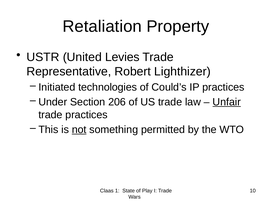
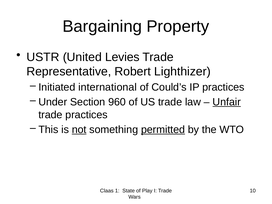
Retaliation: Retaliation -> Bargaining (102, 26)
technologies: technologies -> international (108, 87)
206: 206 -> 960 (117, 102)
permitted underline: none -> present (163, 130)
